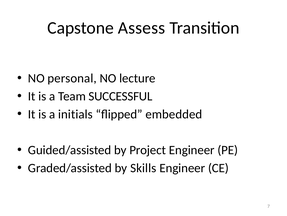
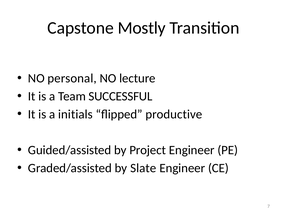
Assess: Assess -> Mostly (142, 28)
embedded: embedded -> productive (174, 114)
Skills: Skills -> Slate (143, 167)
